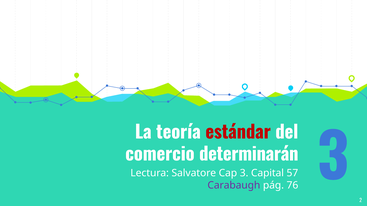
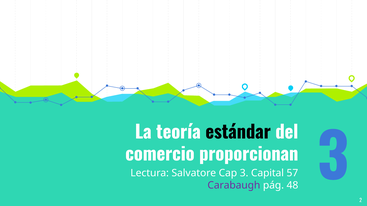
estándar colour: red -> black (238, 133)
determinarán: determinarán -> proporcionan (249, 155)
76: 76 -> 48 (292, 186)
